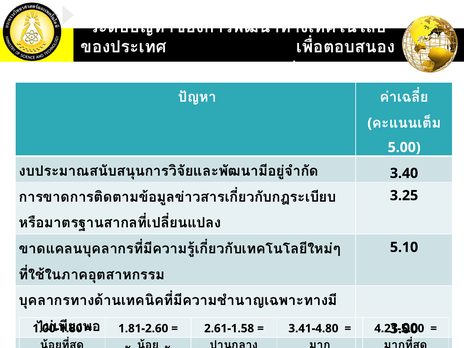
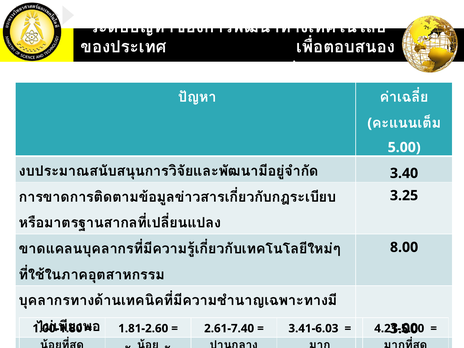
5.10: 5.10 -> 8.00 (404, 247)
2.61-1.58: 2.61-1.58 -> 2.61-7.40 (229, 328)
3.41-4.80: 3.41-4.80 -> 3.41-6.03 (313, 328)
